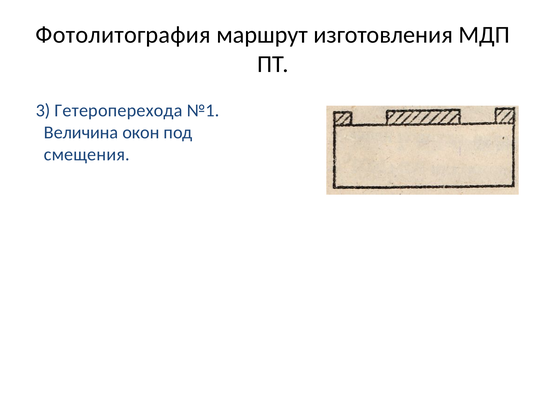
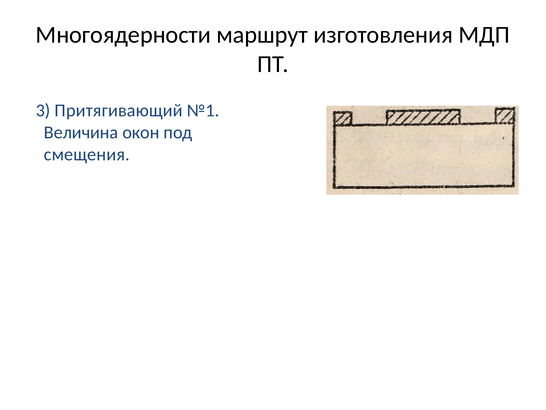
Фотолитография: Фотолитография -> Многоядерности (123, 35)
Гетероперехода: Гетероперехода -> Притягивающий (119, 110)
